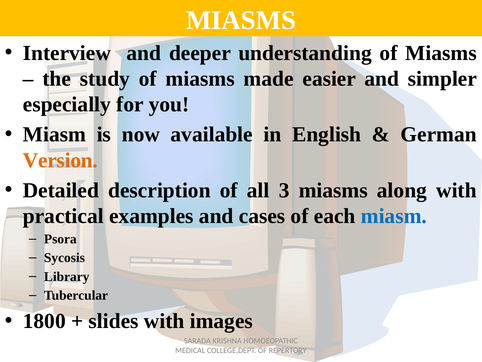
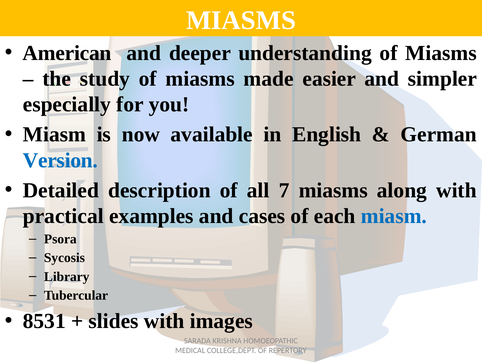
Interview: Interview -> American (67, 53)
Version colour: orange -> blue (60, 160)
3: 3 -> 7 (284, 190)
1800: 1800 -> 8531 (44, 321)
